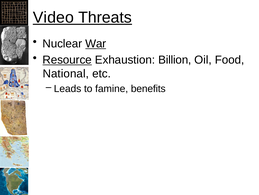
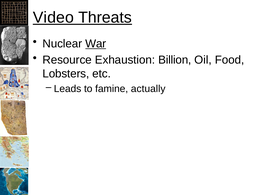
Resource underline: present -> none (67, 60)
National: National -> Lobsters (66, 73)
benefits: benefits -> actually (148, 88)
